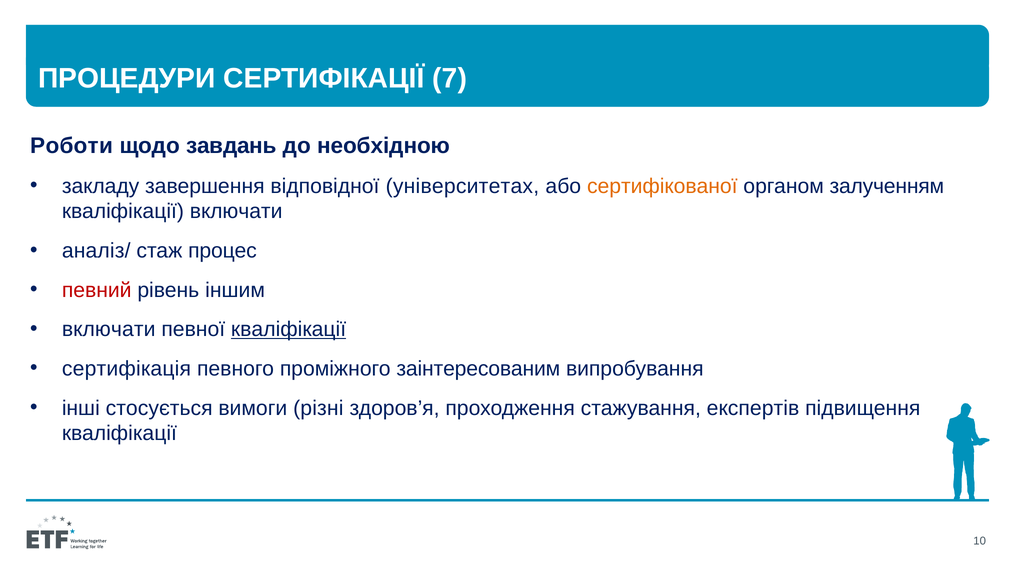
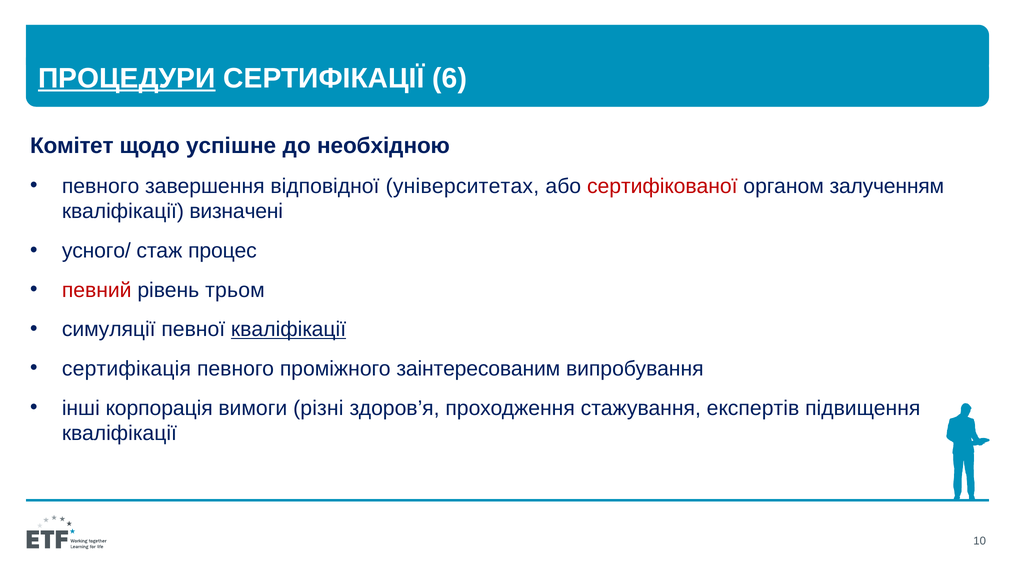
ПРОЦЕДУРИ underline: none -> present (127, 78)
7: 7 -> 6 (450, 78)
Роботи: Роботи -> Комітет (72, 146)
завдань: завдань -> успішне (231, 146)
закладу: закладу -> певного (101, 186)
сертифікованої colour: orange -> red (662, 186)
кваліфікації включати: включати -> визначені (236, 211)
аналіз/: аналіз/ -> усного/ (96, 251)
іншим: іншим -> трьом (235, 290)
включати: включати -> симуляції (109, 329)
стосується: стосується -> корпорація (159, 408)
